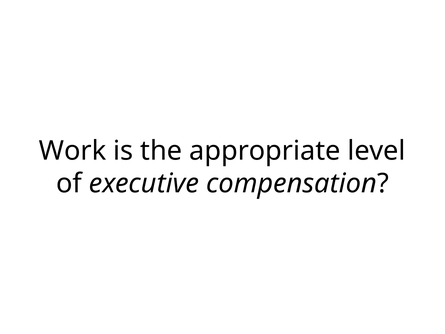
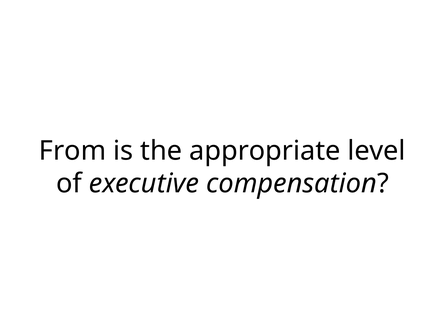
Work: Work -> From (73, 151)
